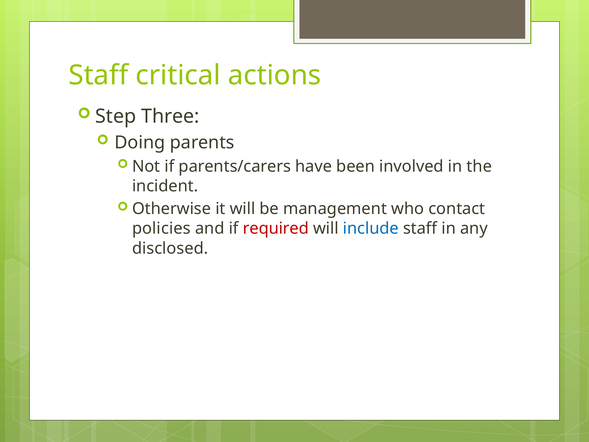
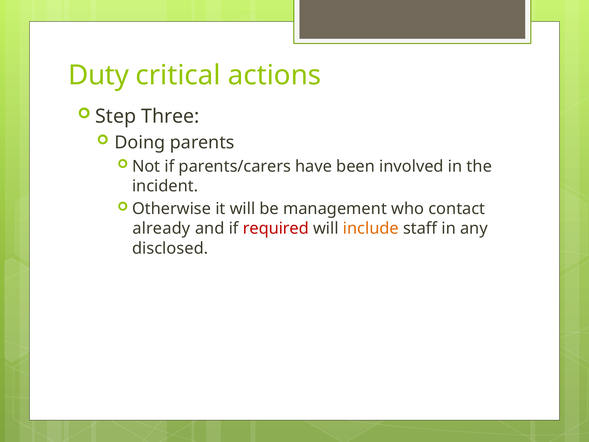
Staff: Staff -> Duty (98, 75)
policies: policies -> already (161, 228)
include colour: blue -> orange (371, 228)
